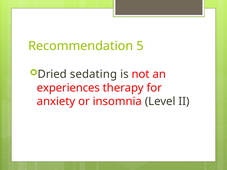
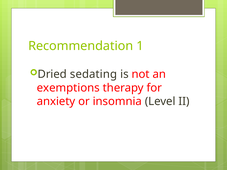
5: 5 -> 1 (140, 46)
experiences: experiences -> exemptions (68, 88)
